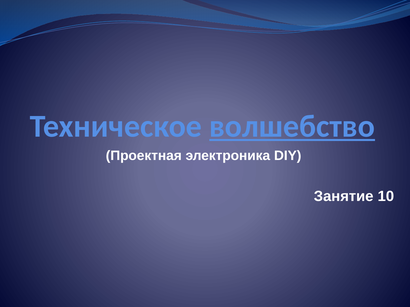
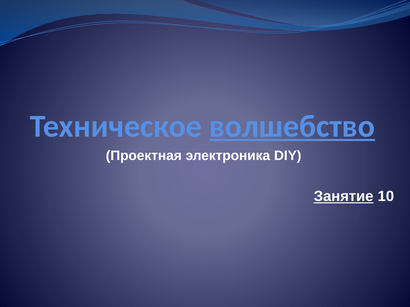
Занятие underline: none -> present (344, 197)
